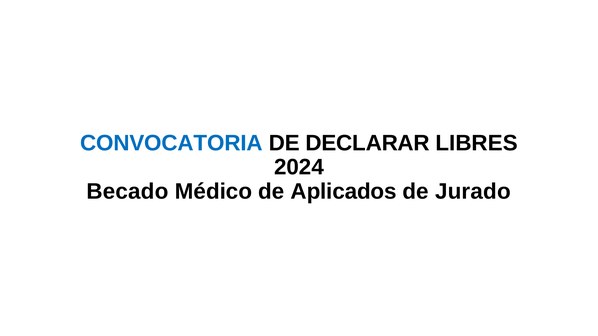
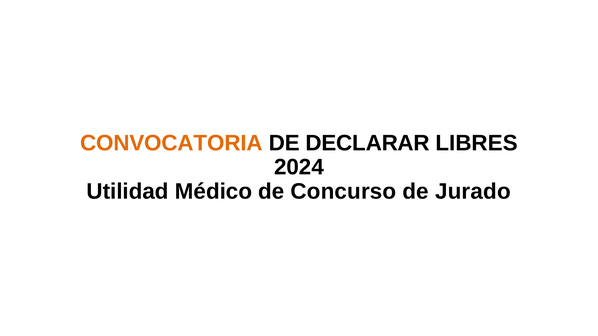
CONVOCATORIA colour: blue -> orange (171, 143)
Becado: Becado -> Utilidad (128, 192)
Aplicados: Aplicados -> Concurso (343, 192)
